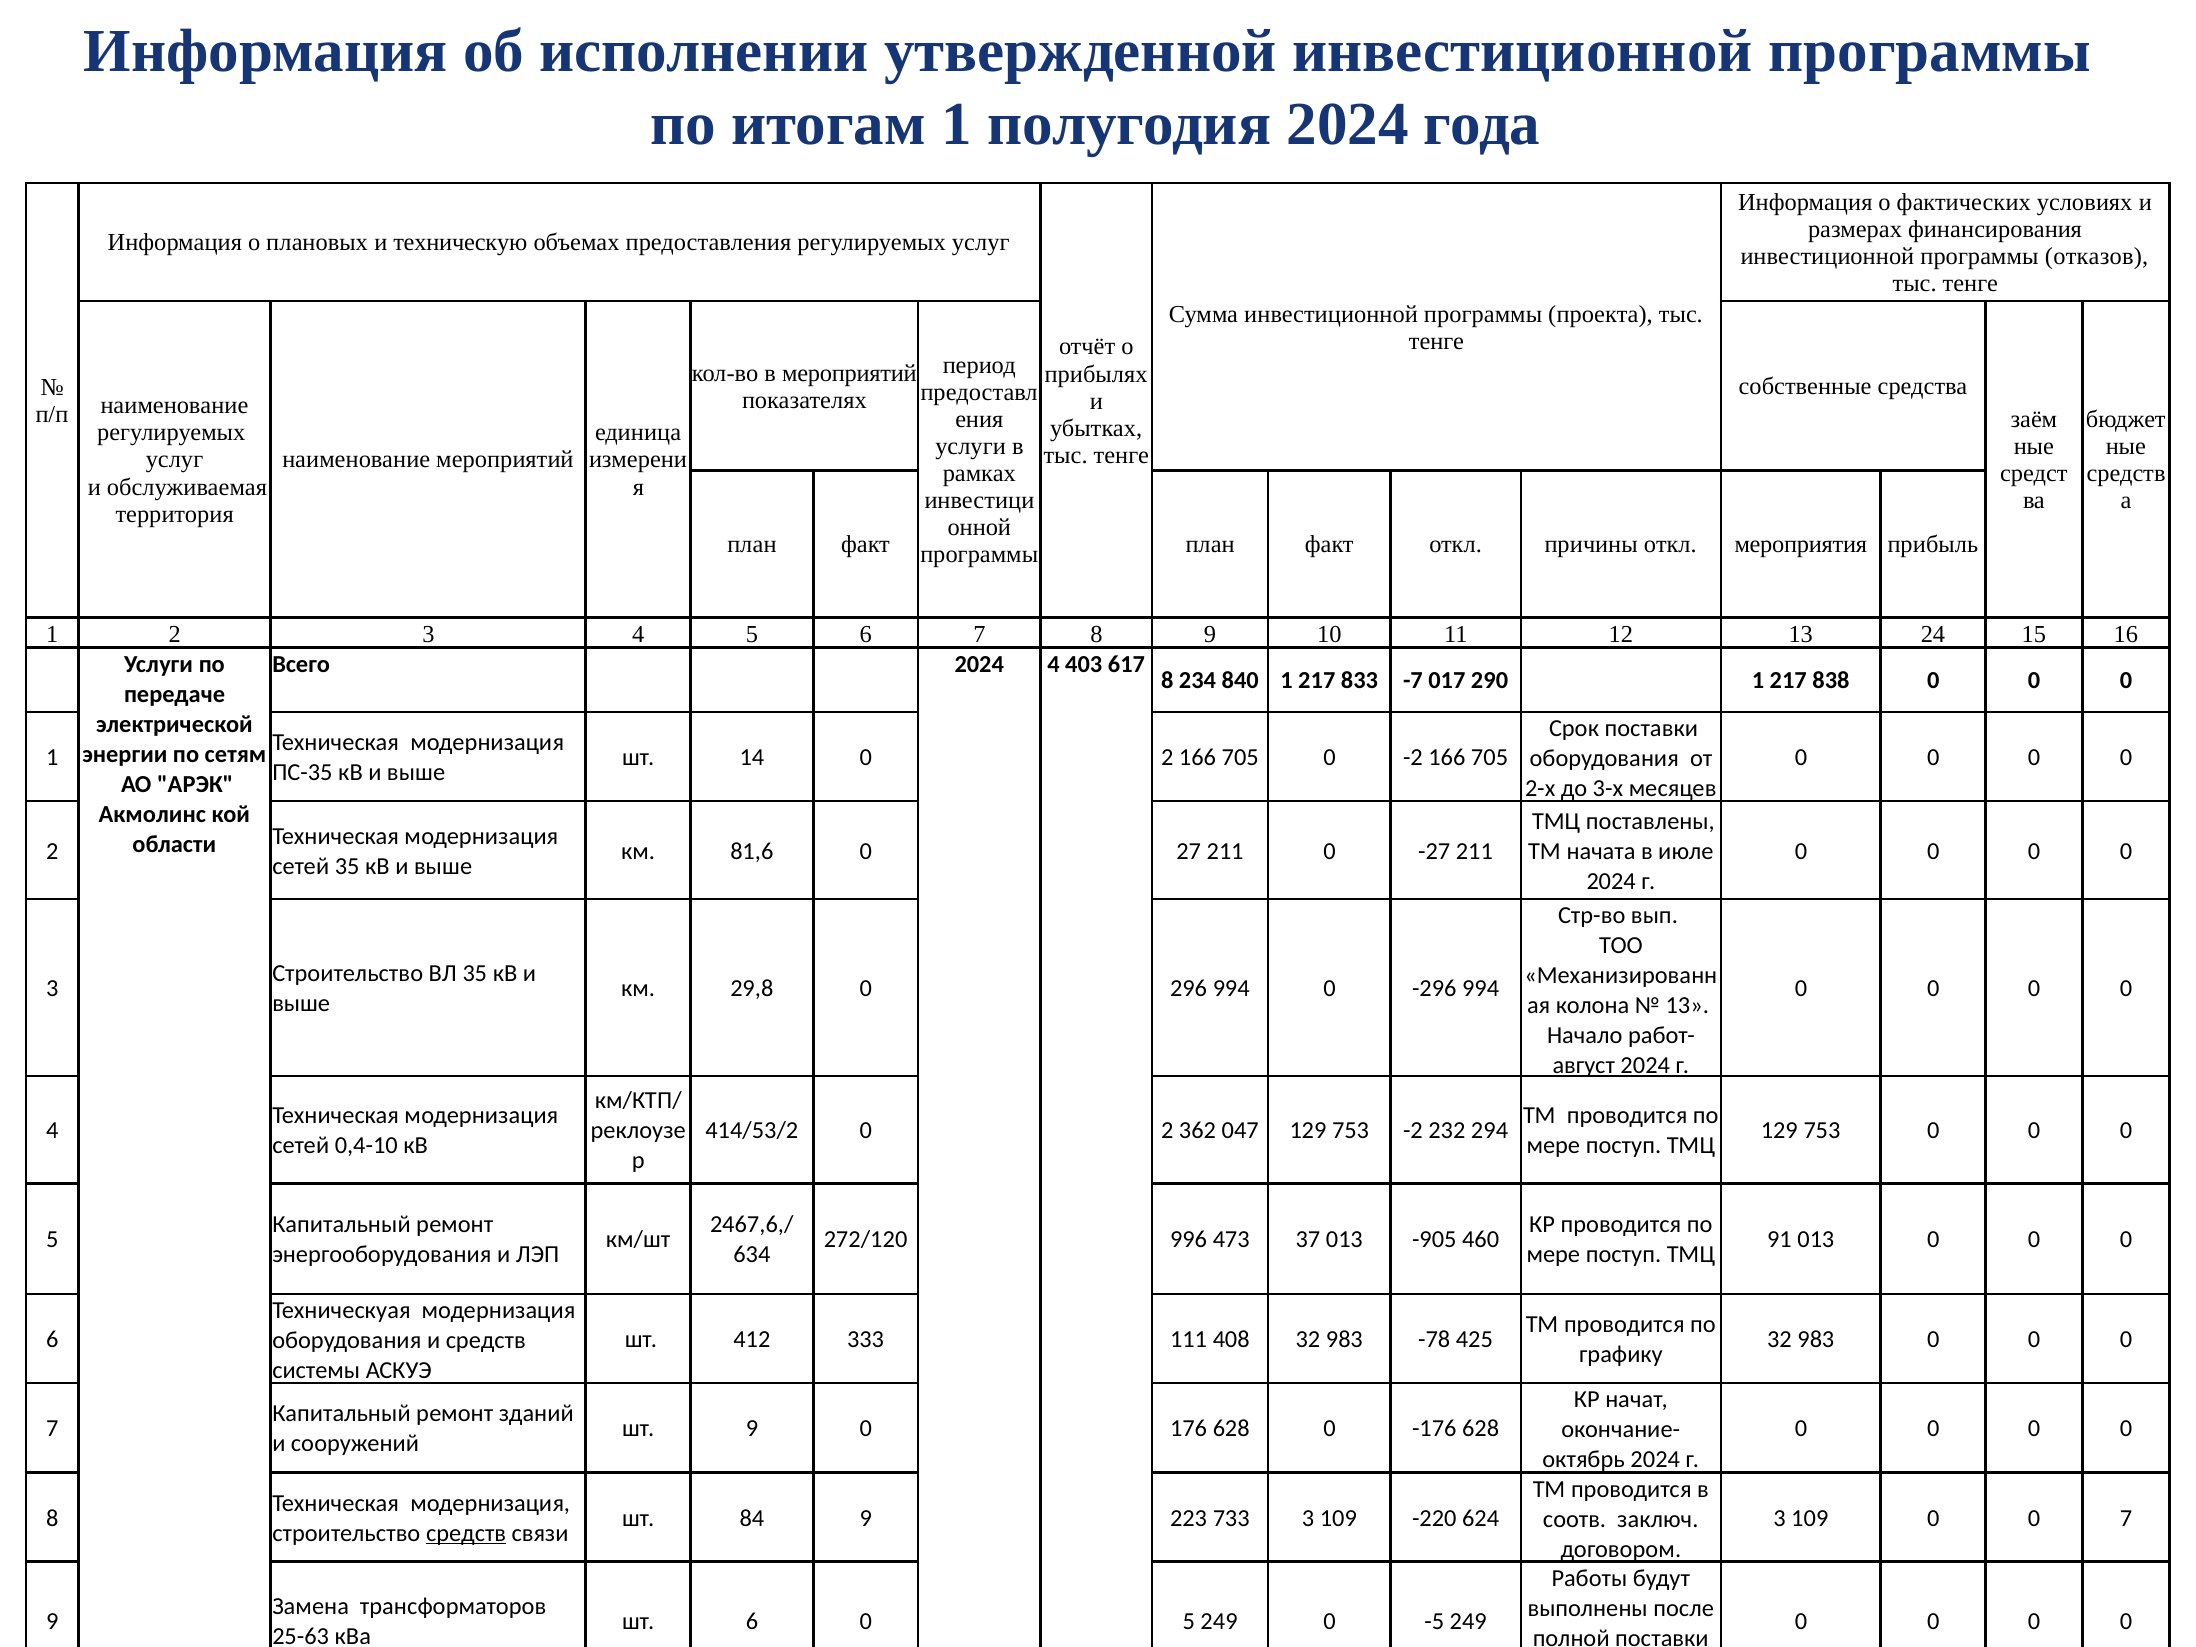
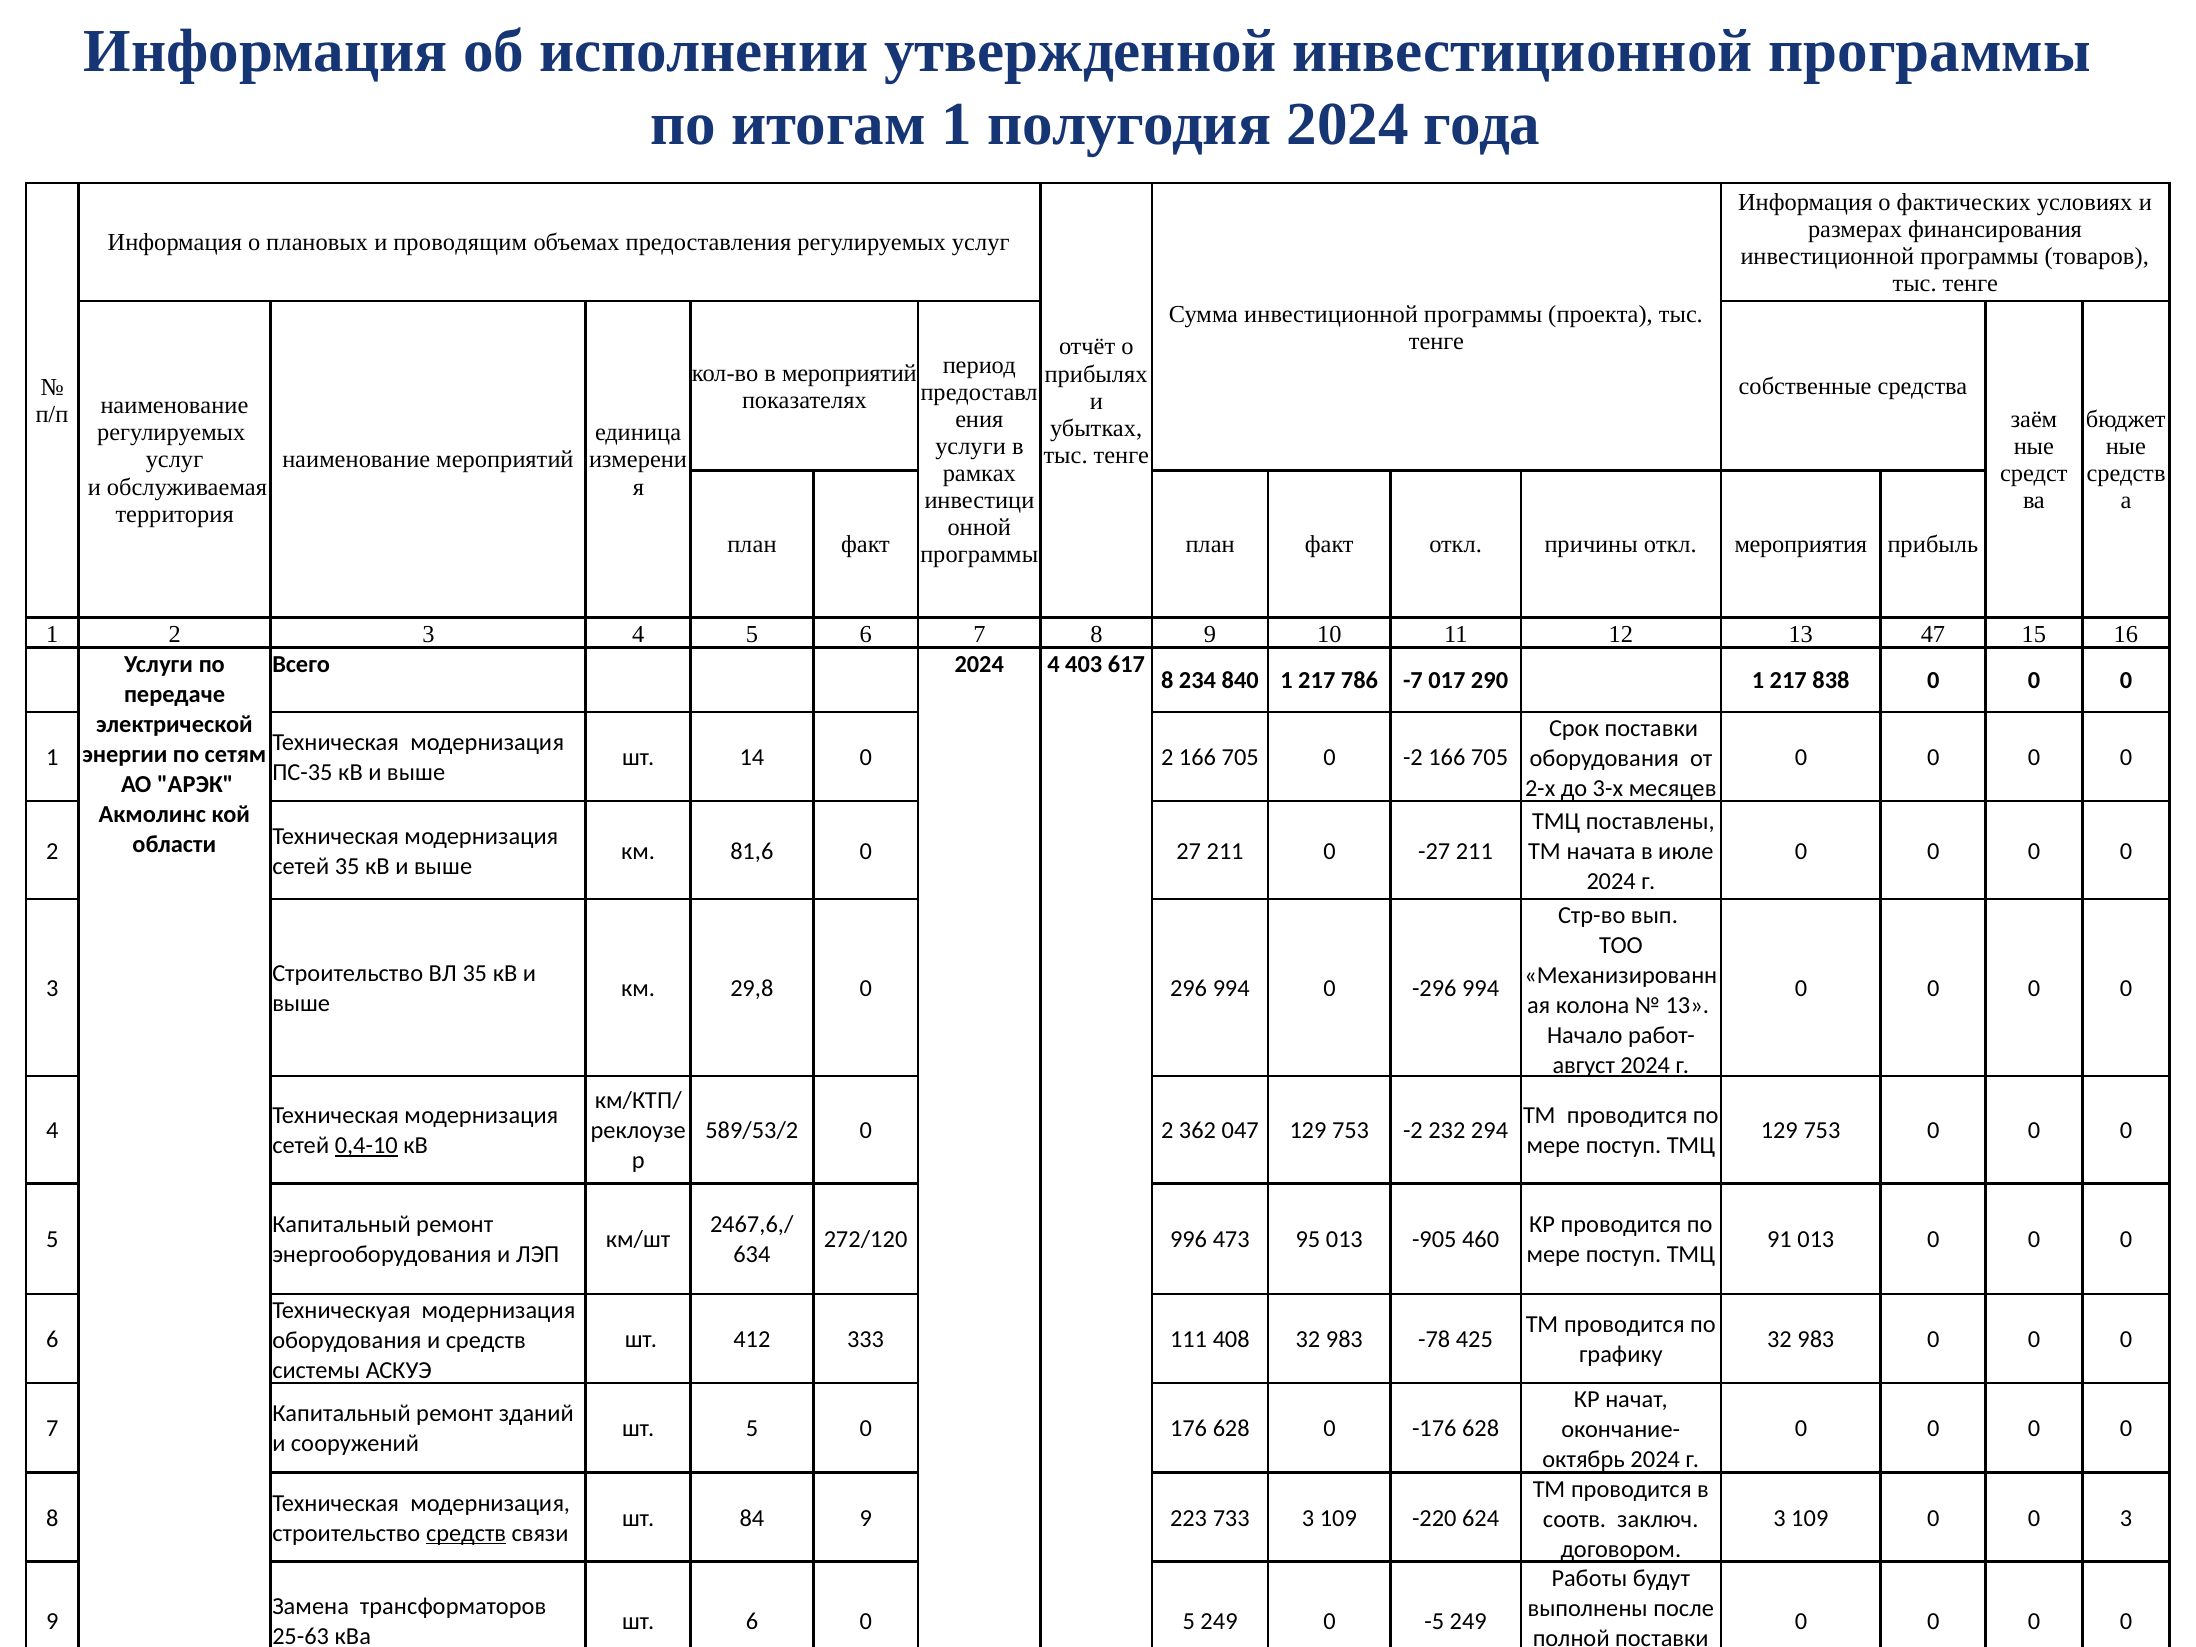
техническую: техническую -> проводящим (460, 243)
отказов: отказов -> товаров (2097, 256)
24: 24 -> 47 (1933, 634)
833: 833 -> 786 (1360, 681)
414/53/2: 414/53/2 -> 589/53/2 (752, 1131)
0,4-10 underline: none -> present (366, 1146)
37: 37 -> 95 (1308, 1240)
шт 9: 9 -> 5 (752, 1429)
109 0 0 7: 7 -> 3 (2126, 1518)
